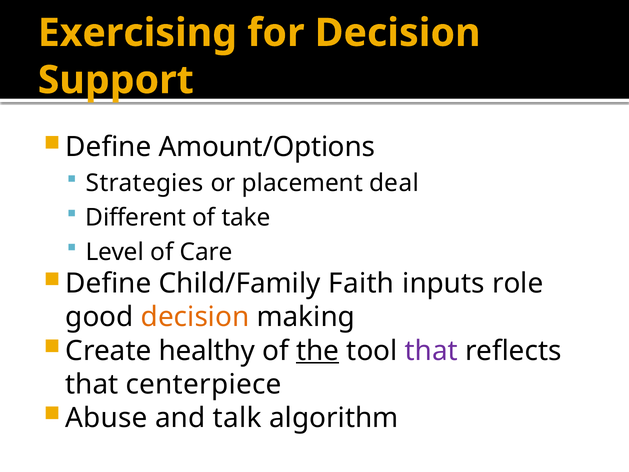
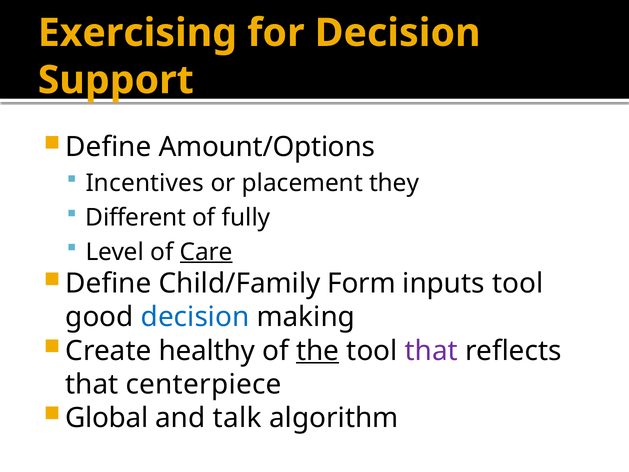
Strategies: Strategies -> Incentives (145, 183)
deal: deal -> they (394, 183)
take: take -> fully (246, 218)
Care underline: none -> present (206, 252)
Faith: Faith -> Form (362, 284)
inputs role: role -> tool (518, 284)
decision colour: orange -> blue (195, 317)
Abuse: Abuse -> Global (107, 418)
